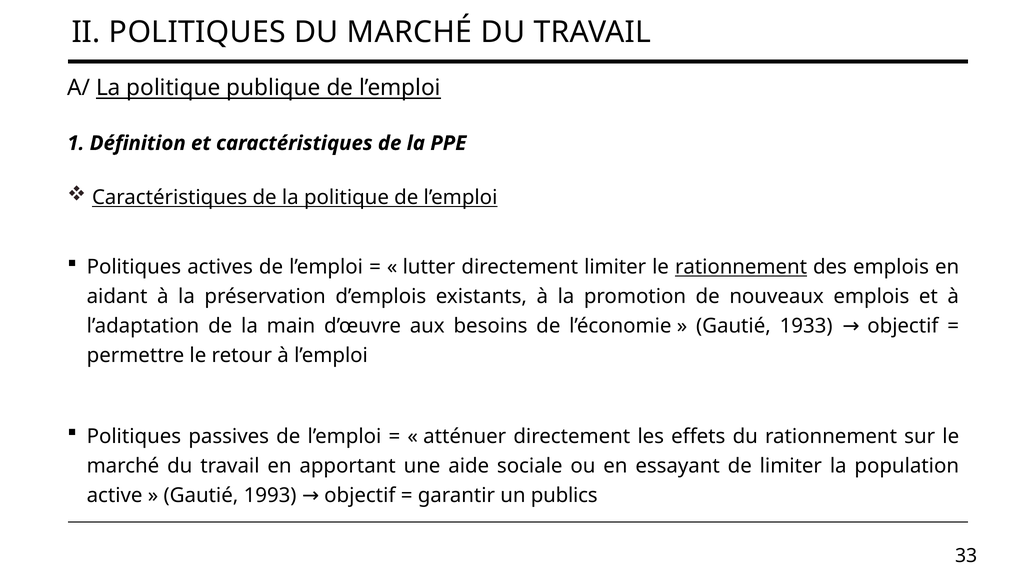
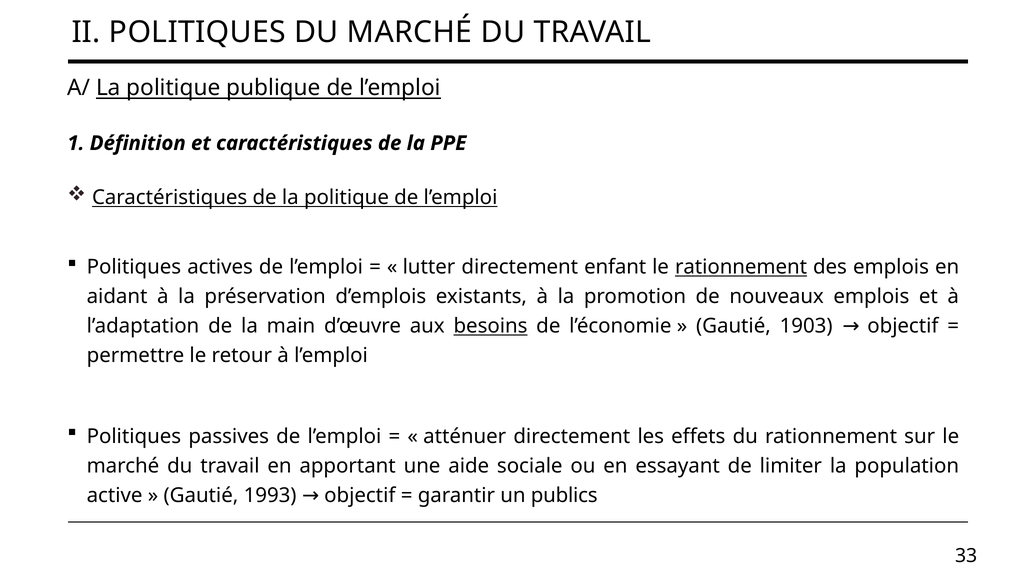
directement limiter: limiter -> enfant (615, 267)
besoins underline: none -> present (491, 326)
1933: 1933 -> 1903 (806, 326)
